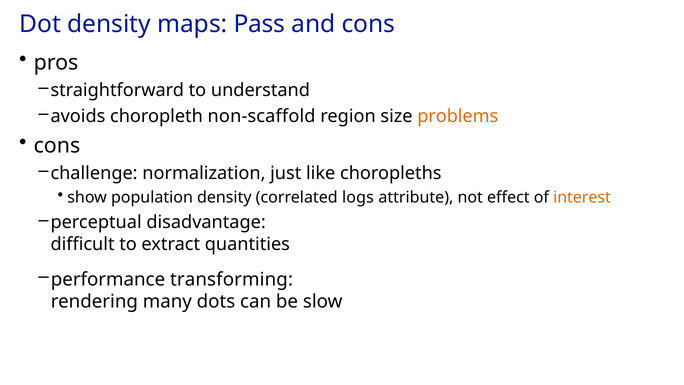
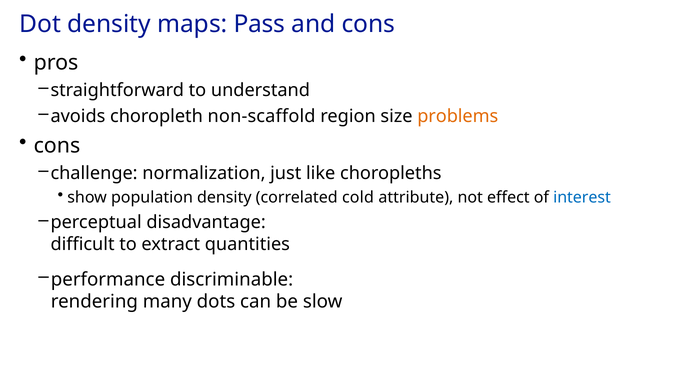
logs: logs -> cold (358, 197)
interest colour: orange -> blue (582, 197)
transforming: transforming -> discriminable (232, 279)
